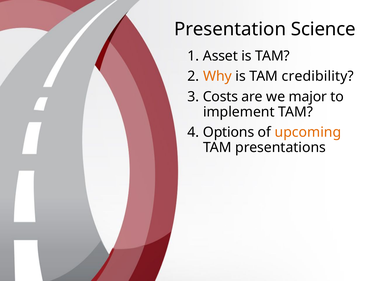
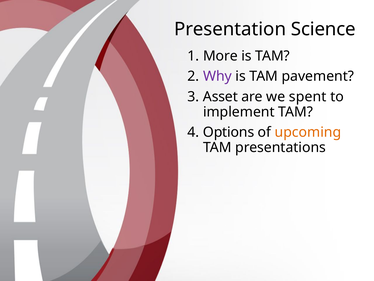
Asset: Asset -> More (220, 56)
Why colour: orange -> purple (217, 76)
credibility: credibility -> pavement (318, 76)
Costs: Costs -> Asset (220, 97)
major: major -> spent (308, 97)
